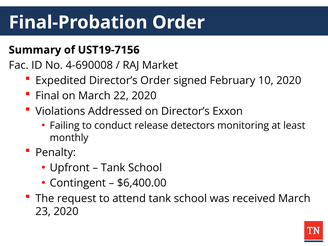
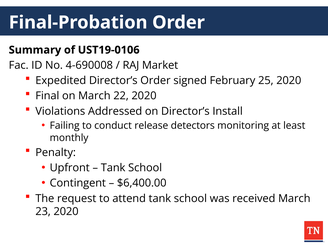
UST19-7156: UST19-7156 -> UST19-0106 (109, 50)
10: 10 -> 25 (266, 81)
Exxon: Exxon -> Install (228, 111)
